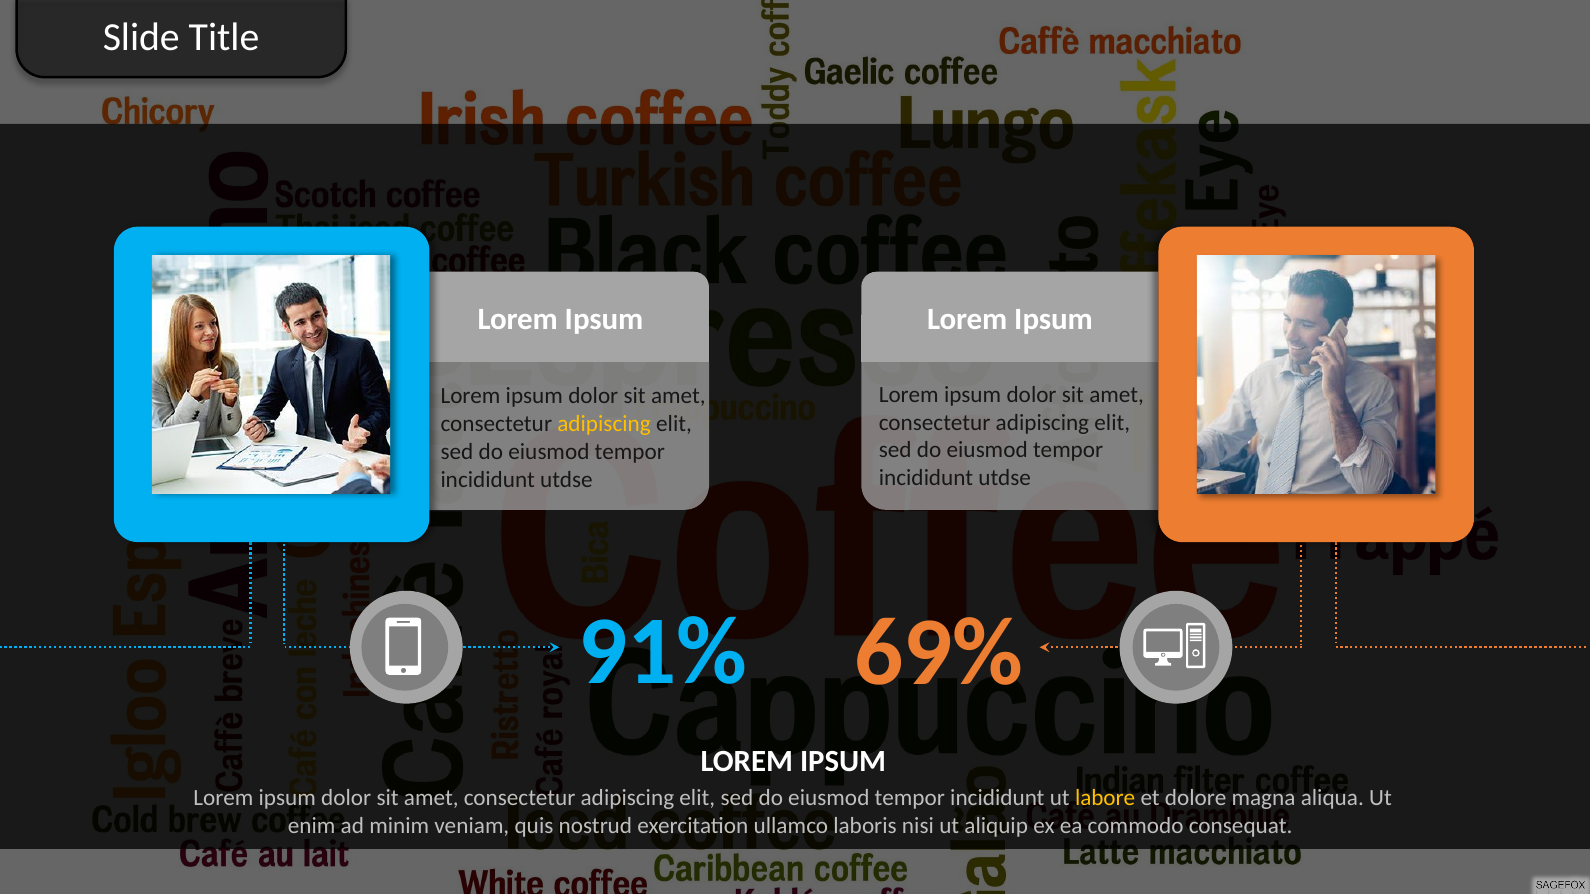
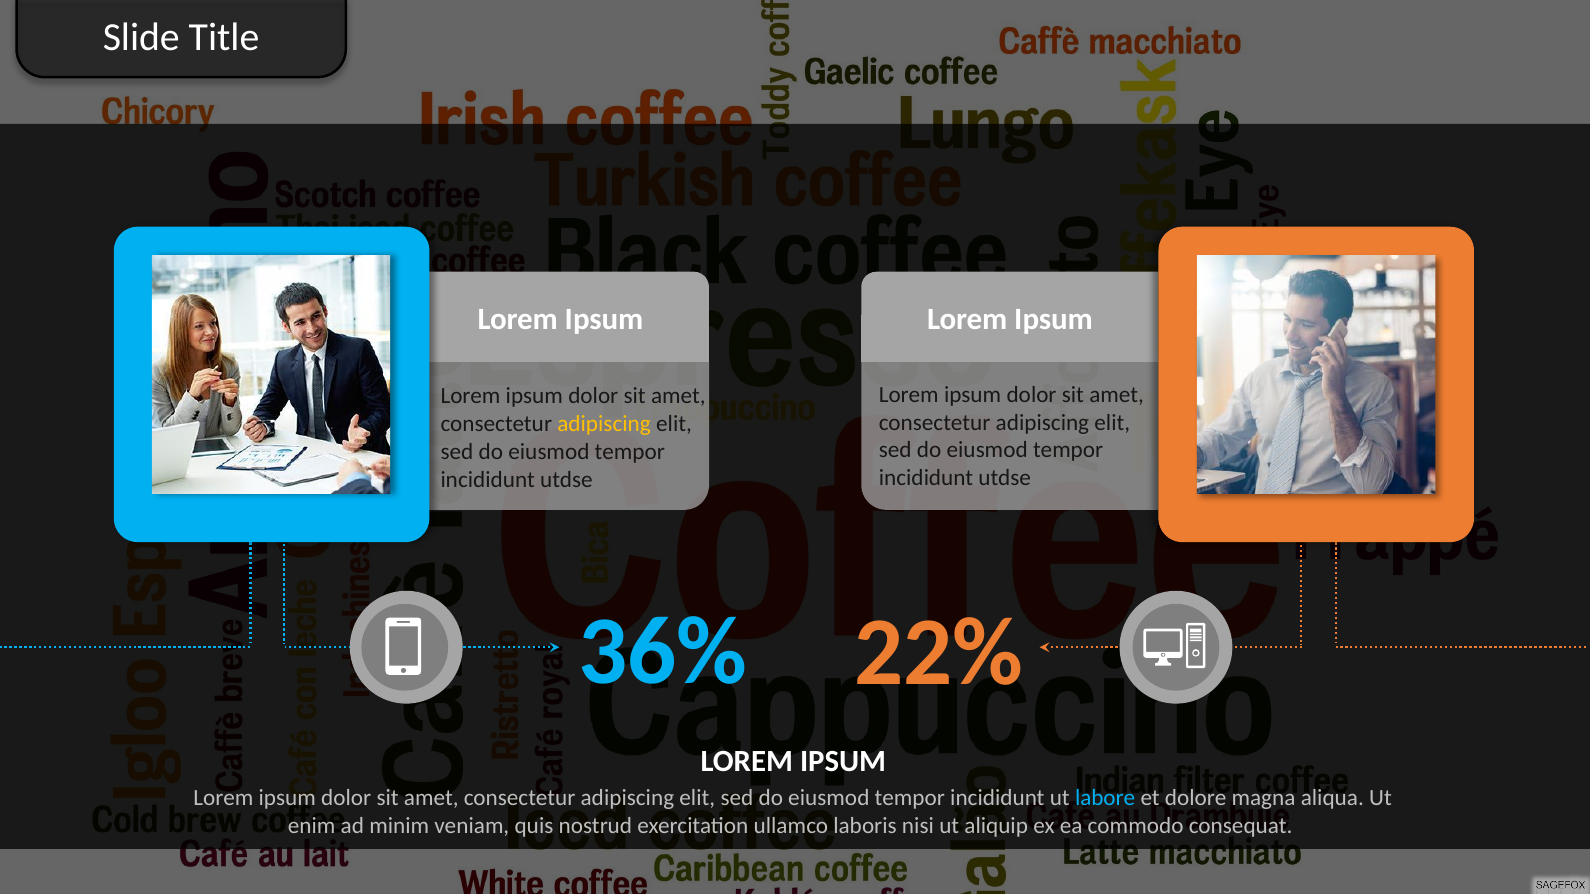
91%: 91% -> 36% (663, 652)
69%: 69% -> 22% (939, 652)
labore colour: yellow -> light blue (1105, 798)
